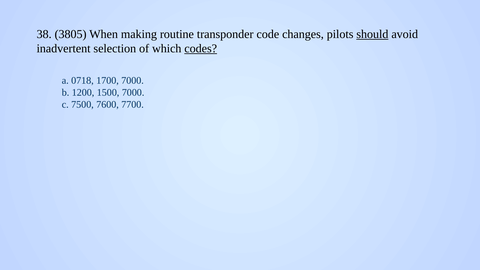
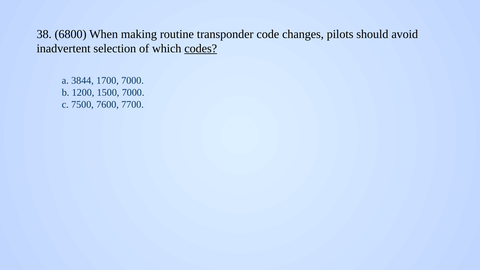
3805: 3805 -> 6800 (71, 34)
should underline: present -> none (372, 34)
0718: 0718 -> 3844 (82, 80)
